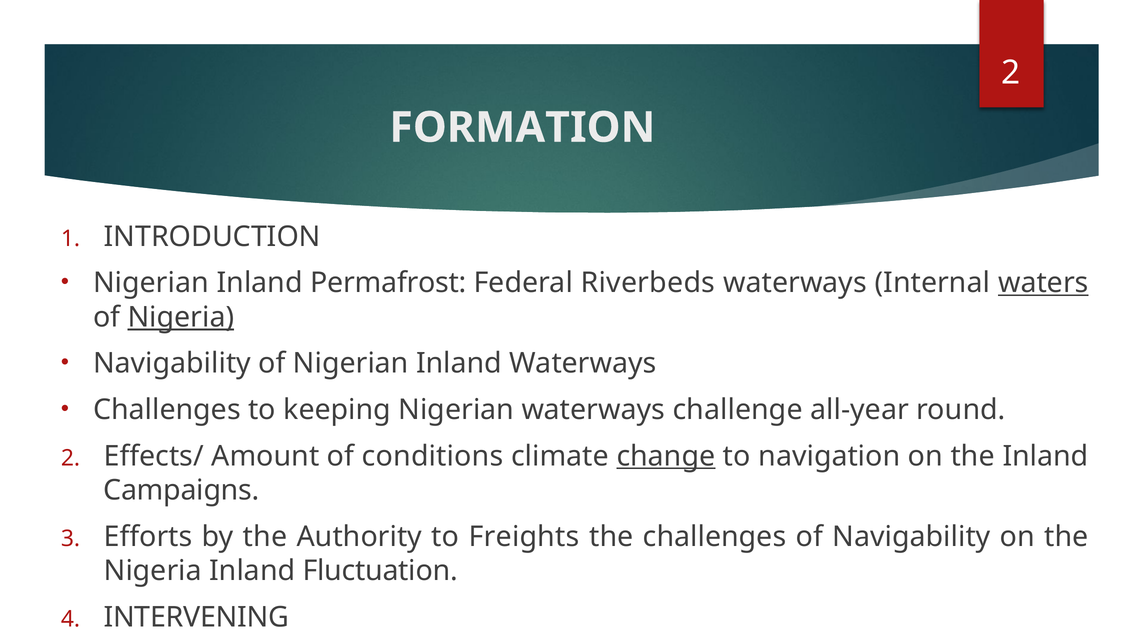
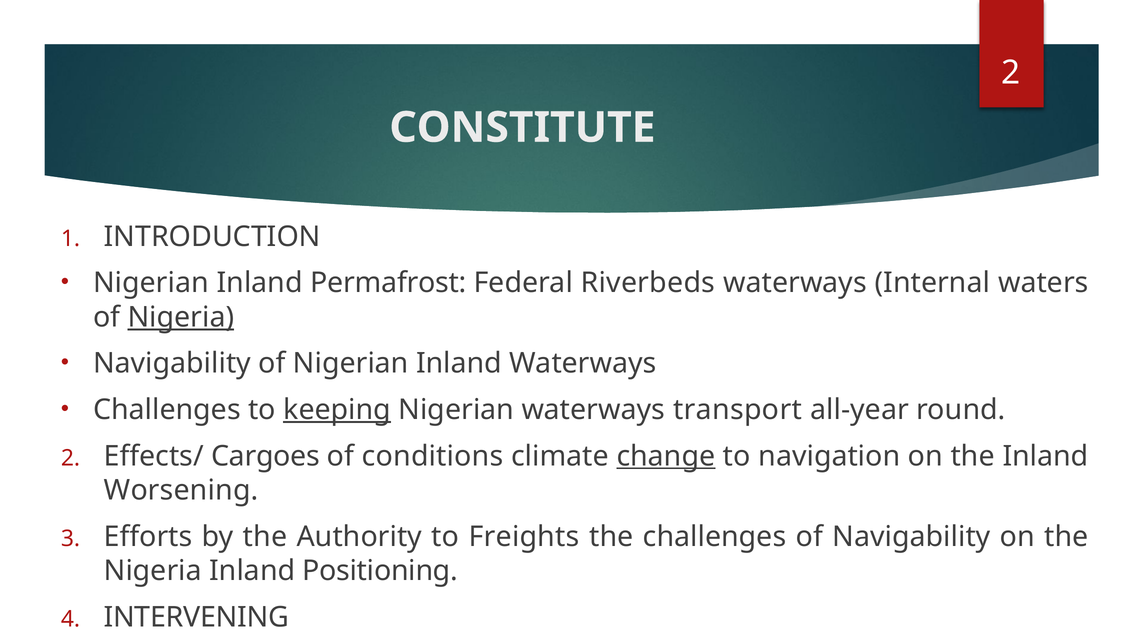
FORMATION: FORMATION -> CONSTITUTE (522, 128)
waters underline: present -> none (1043, 283)
keeping underline: none -> present (337, 409)
challenge: challenge -> transport (738, 409)
Amount: Amount -> Cargoes (266, 456)
Campaigns: Campaigns -> Worsening (181, 490)
Fluctuation: Fluctuation -> Positioning (380, 571)
